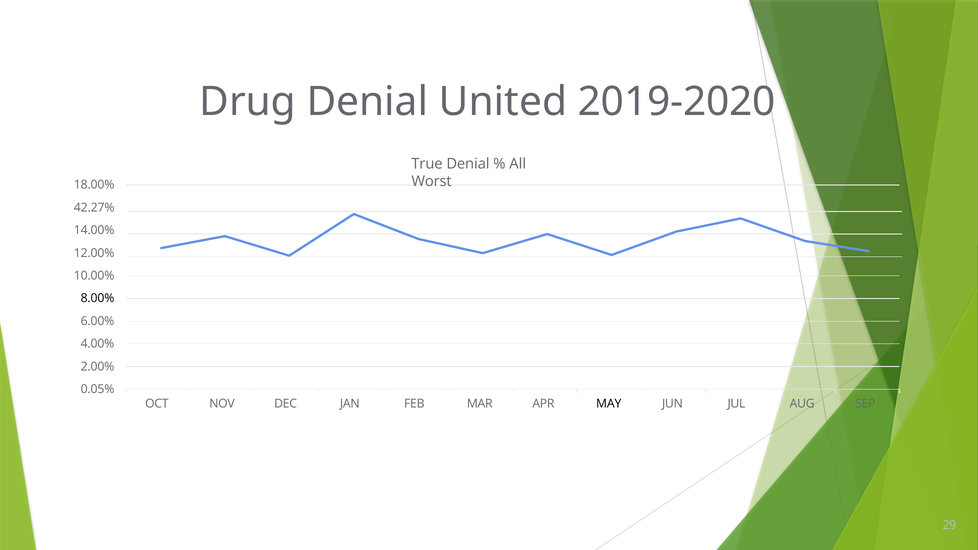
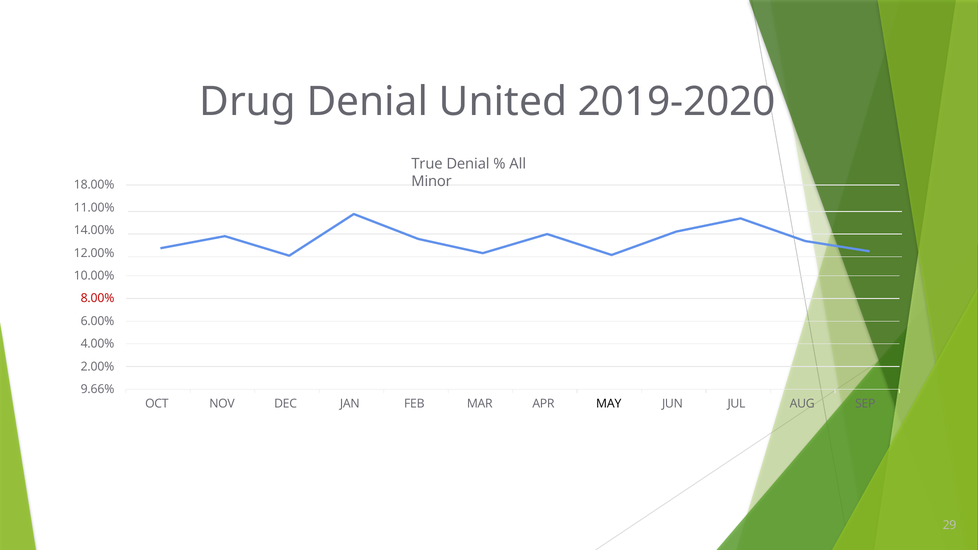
Worst: Worst -> Minor (432, 181)
42.27%: 42.27% -> 11.00% (94, 208)
8.00% colour: black -> red (98, 298)
0.05%: 0.05% -> 9.66% (98, 389)
